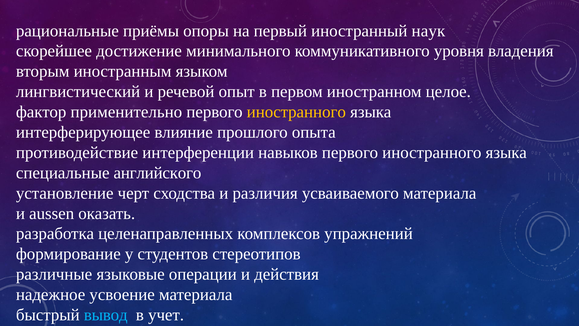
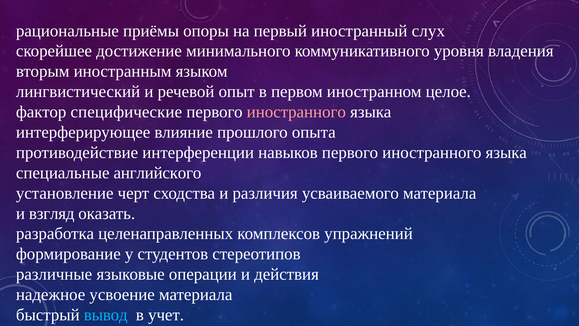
наук: наук -> слух (428, 31)
применительно: применительно -> специфические (126, 112)
иностранного colour: yellow -> pink (296, 112)
aussen: aussen -> взгляд (52, 213)
